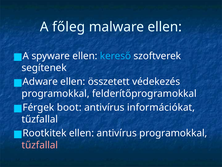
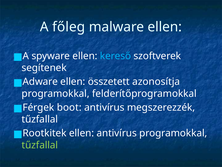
védekezés: védekezés -> azonosítja (156, 81)
információkat: információkat -> megszerezzék (161, 107)
tűzfallal colour: pink -> light green (40, 145)
